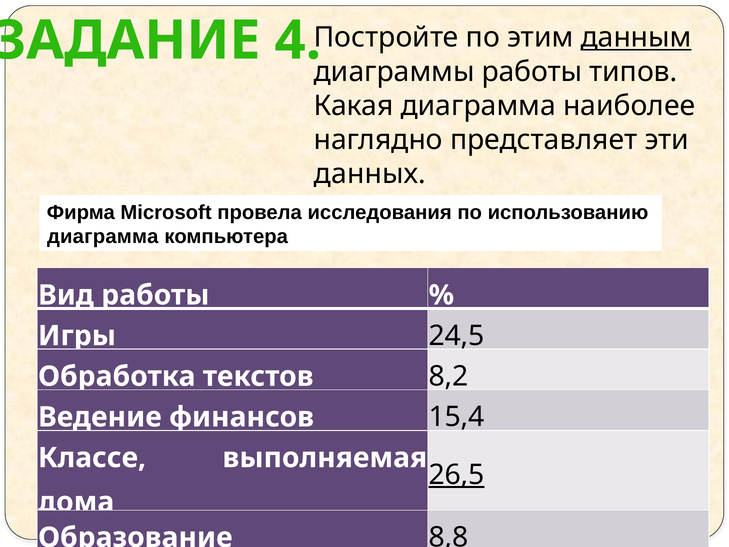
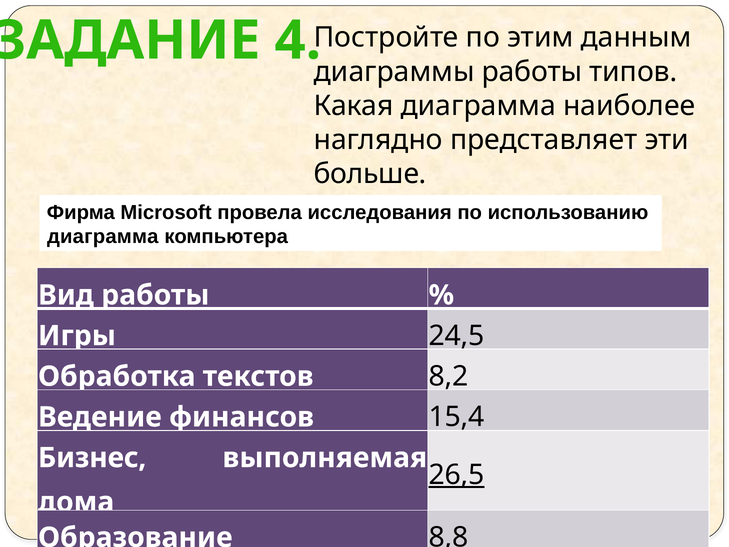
данным underline: present -> none (636, 38)
данных: данных -> больше (370, 174)
Классе: Классе -> Бизнес (92, 458)
